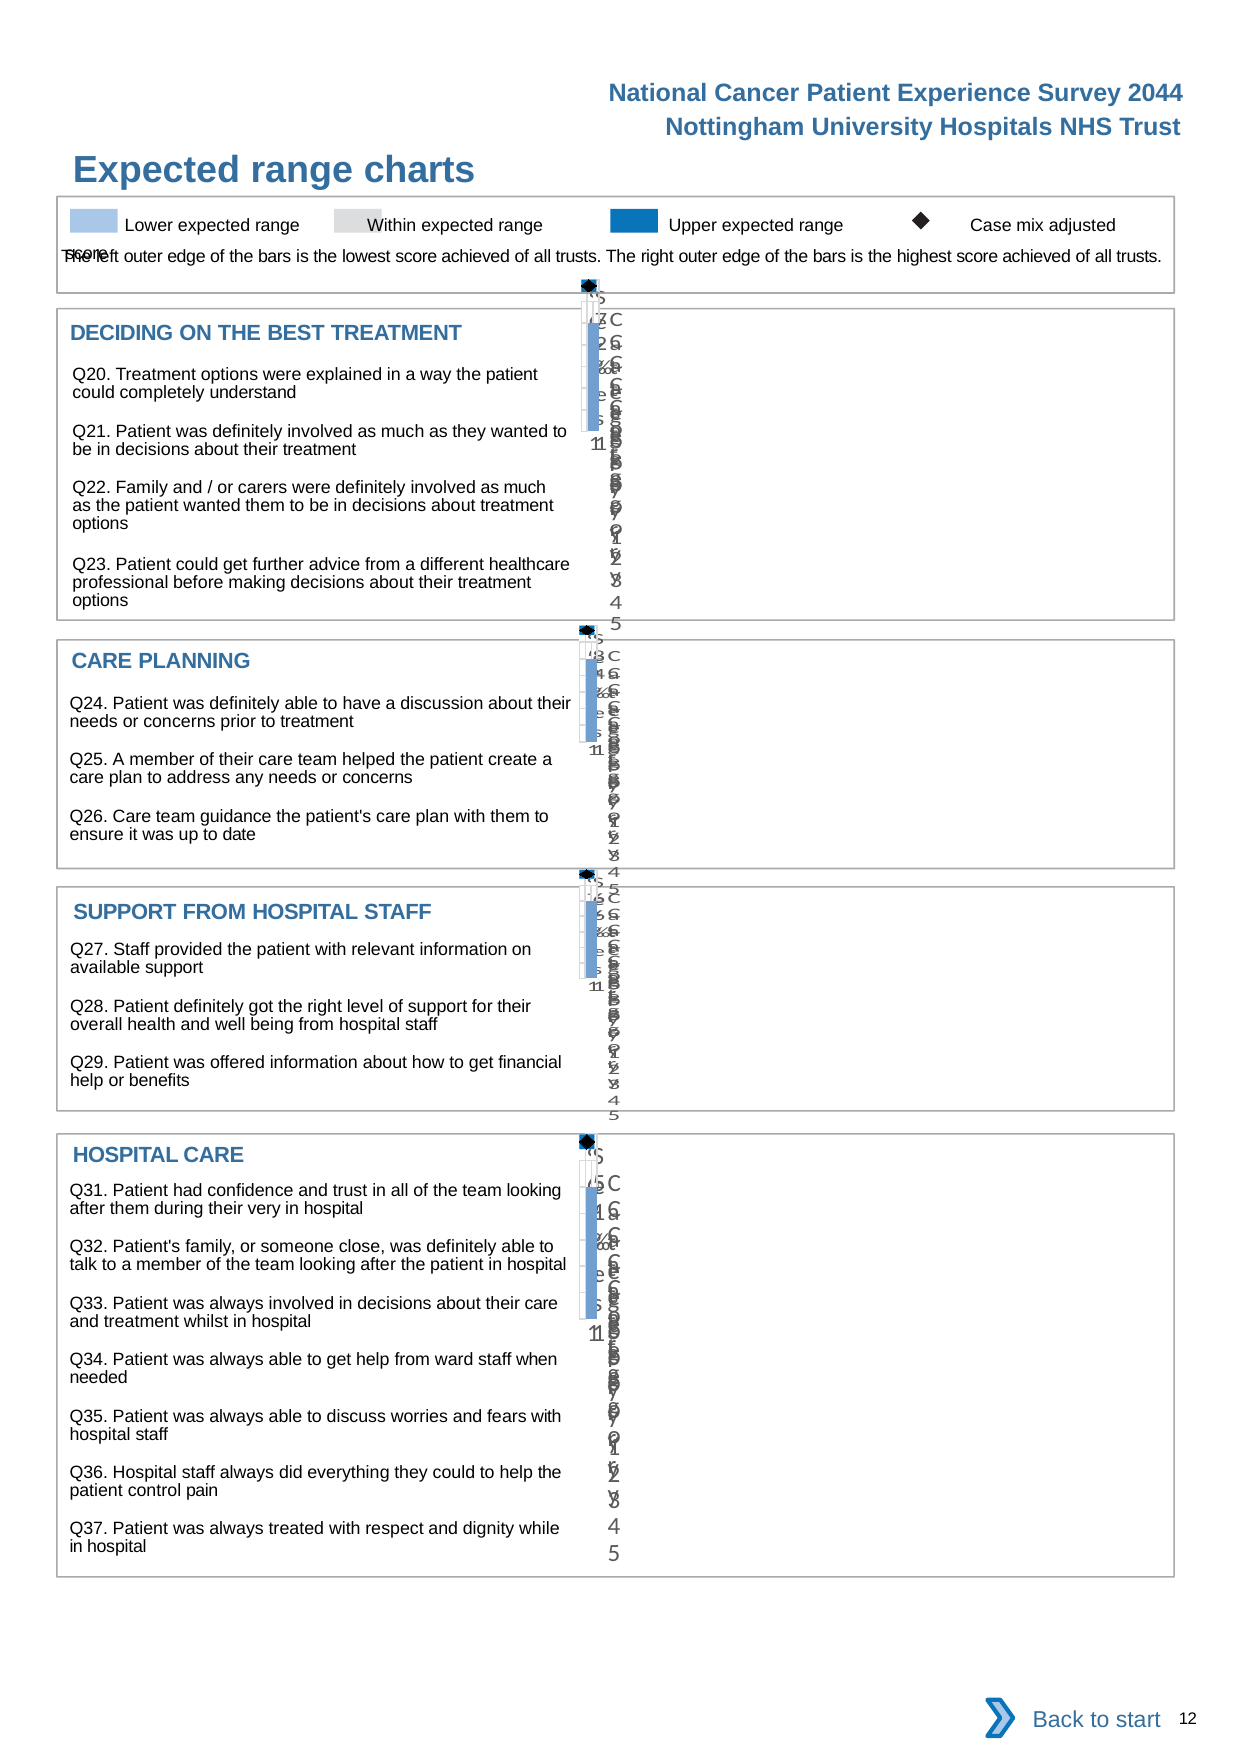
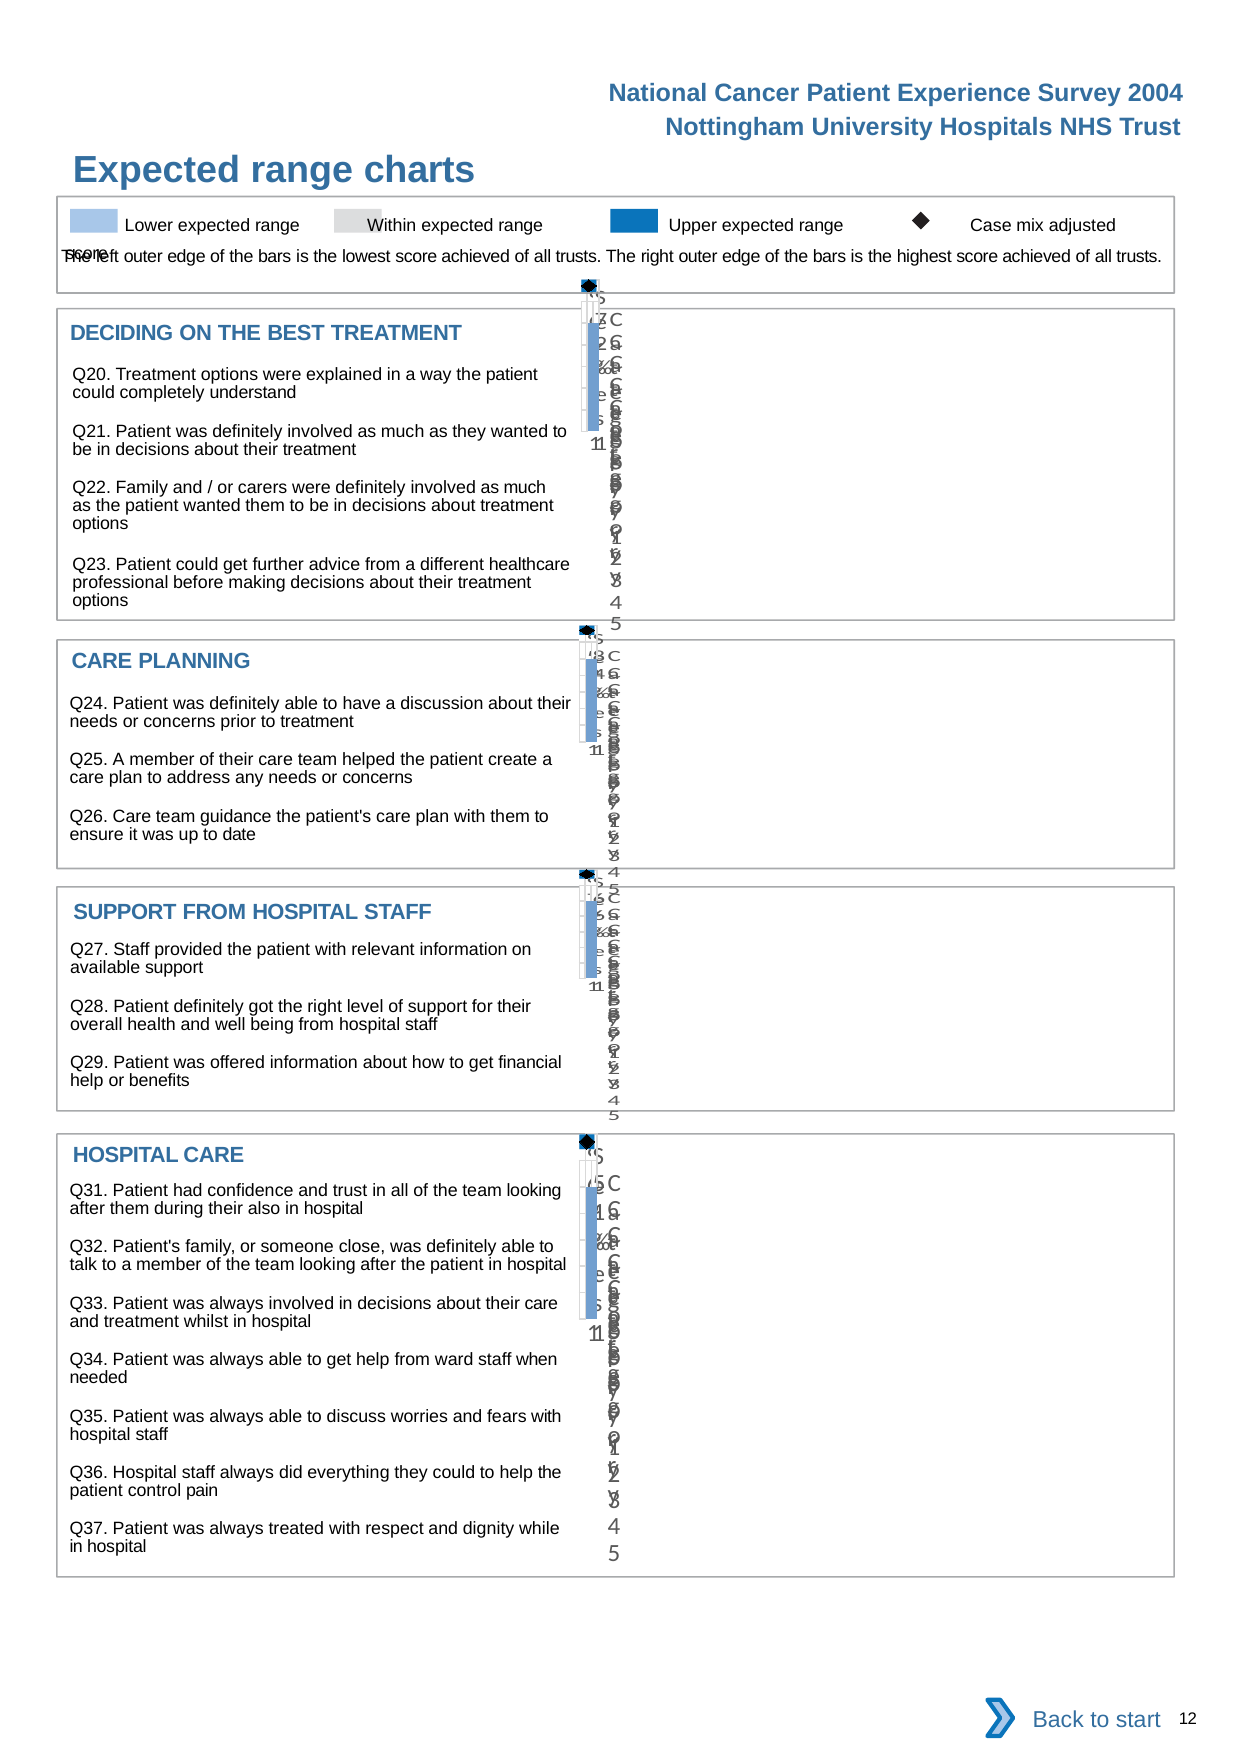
2044: 2044 -> 2004 (1155, 93)
very: very -> also (264, 1209)
